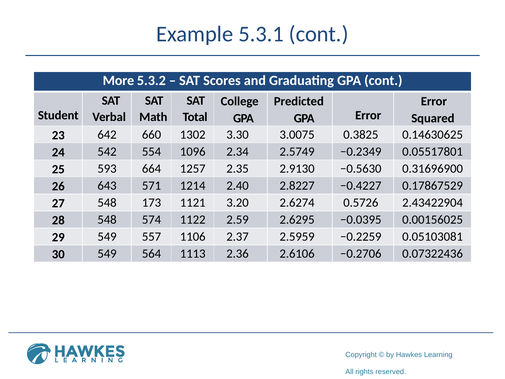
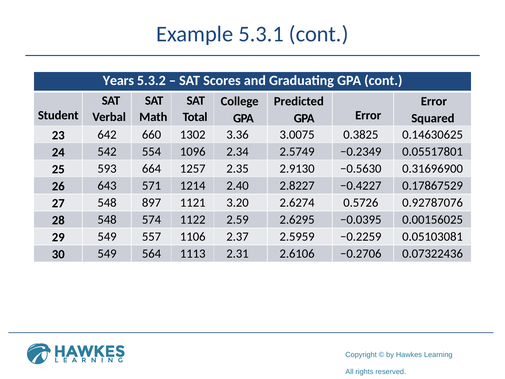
More: More -> Years (118, 80)
3.30: 3.30 -> 3.36 (238, 134)
173: 173 -> 897 (151, 202)
2.43422904: 2.43422904 -> 0.92787076 (433, 202)
2.36: 2.36 -> 2.31 (238, 253)
